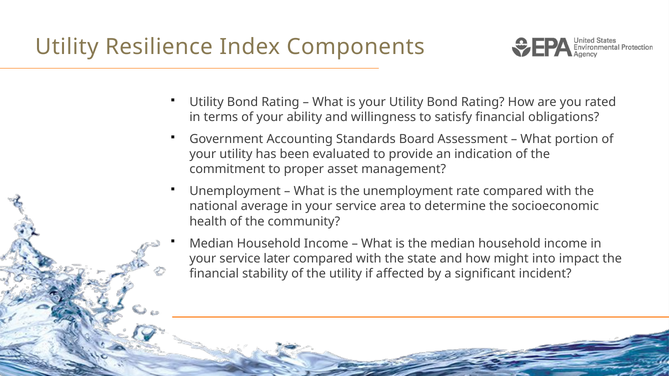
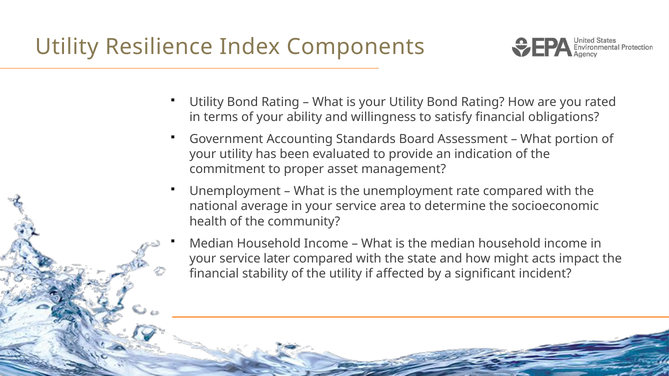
into: into -> acts (544, 259)
